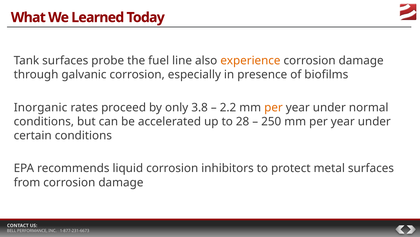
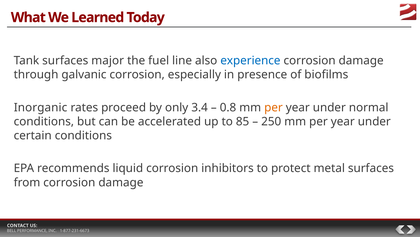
probe: probe -> major (108, 60)
experience colour: orange -> blue (250, 60)
3.8: 3.8 -> 3.4 (200, 107)
2.2: 2.2 -> 0.8 (228, 107)
28: 28 -> 85 (243, 121)
